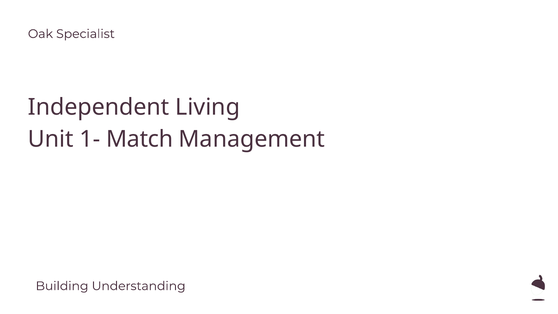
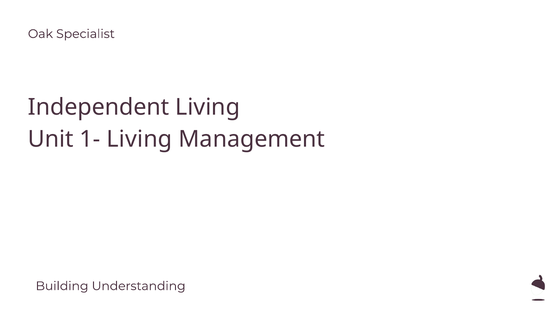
1- Match: Match -> Living (139, 139)
